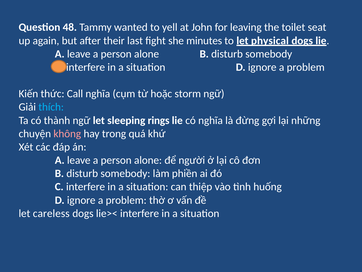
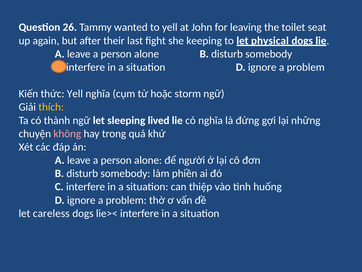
48: 48 -> 26 (70, 27)
minutes: minutes -> keeping (204, 41)
thức Call: Call -> Yell (75, 94)
thích colour: light blue -> yellow (51, 107)
rings: rings -> lived (159, 120)
